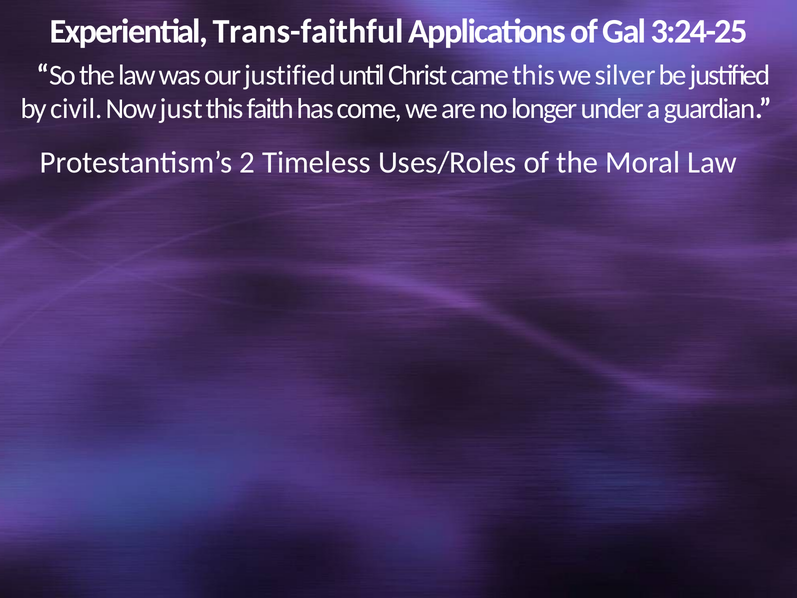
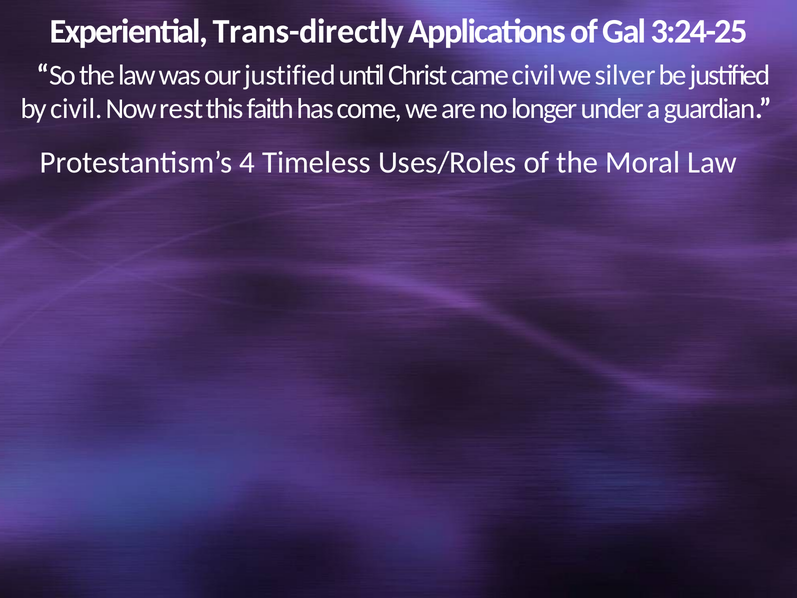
Trans-faithful: Trans-faithful -> Trans-directly (308, 32)
came this: this -> civil (534, 75)
just: just -> rest (181, 109)
2: 2 -> 4 (247, 163)
